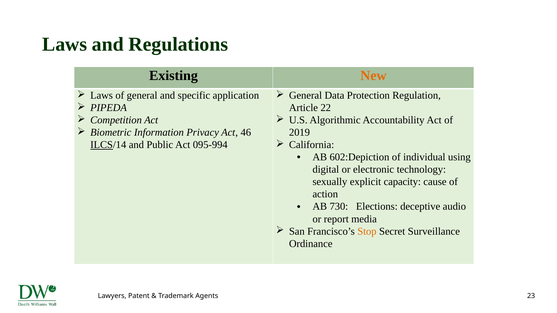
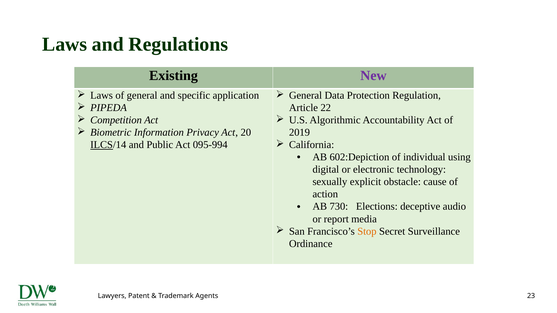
New colour: orange -> purple (373, 76)
46: 46 -> 20 (246, 133)
capacity: capacity -> obstacle (402, 182)
